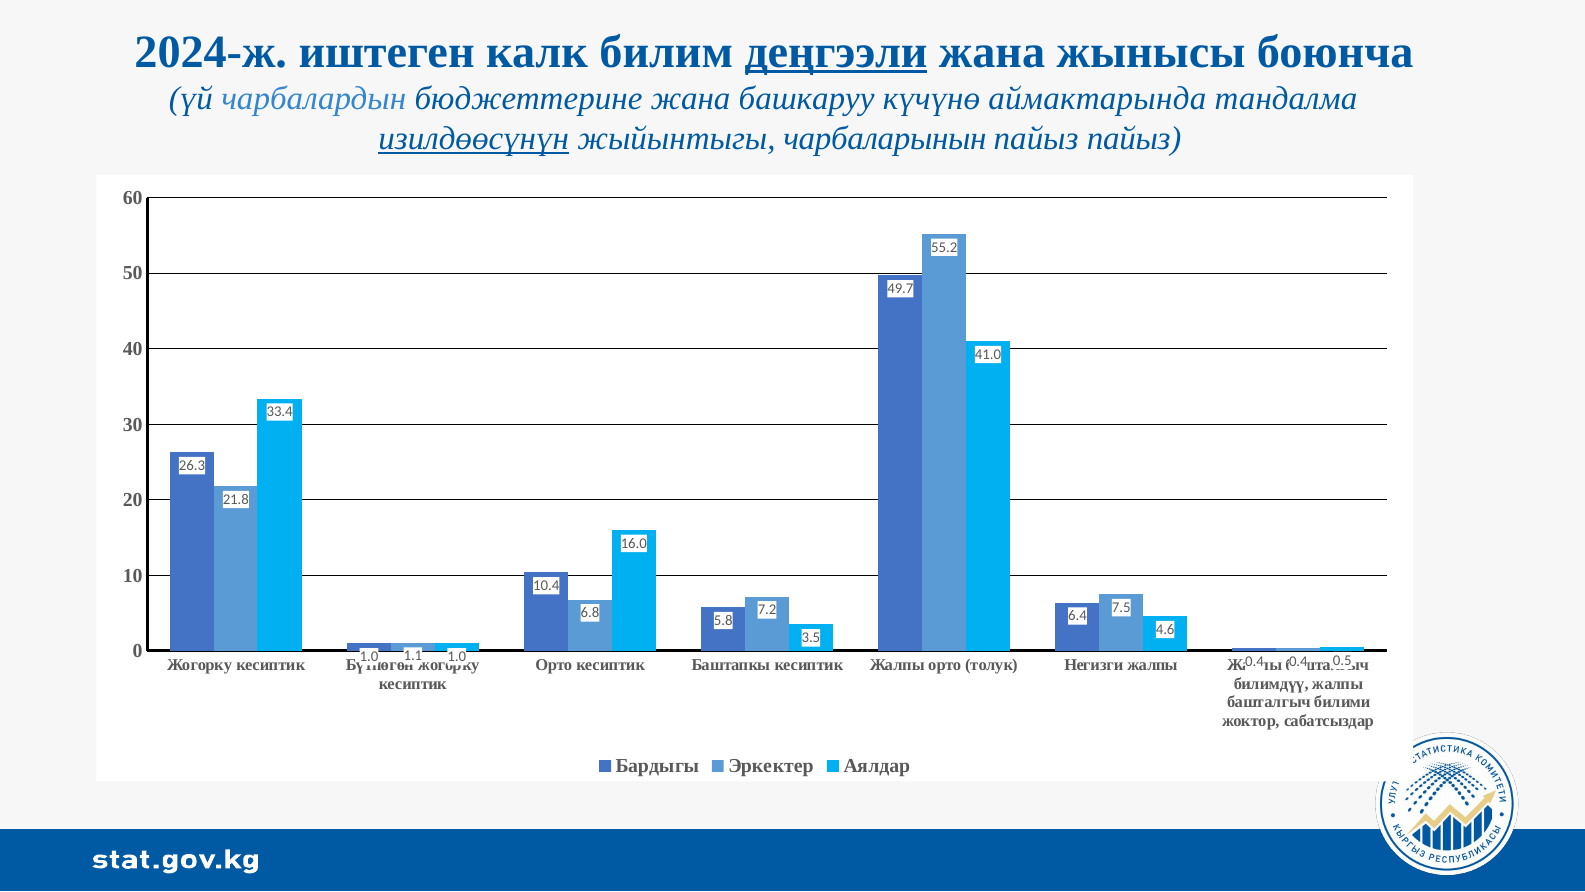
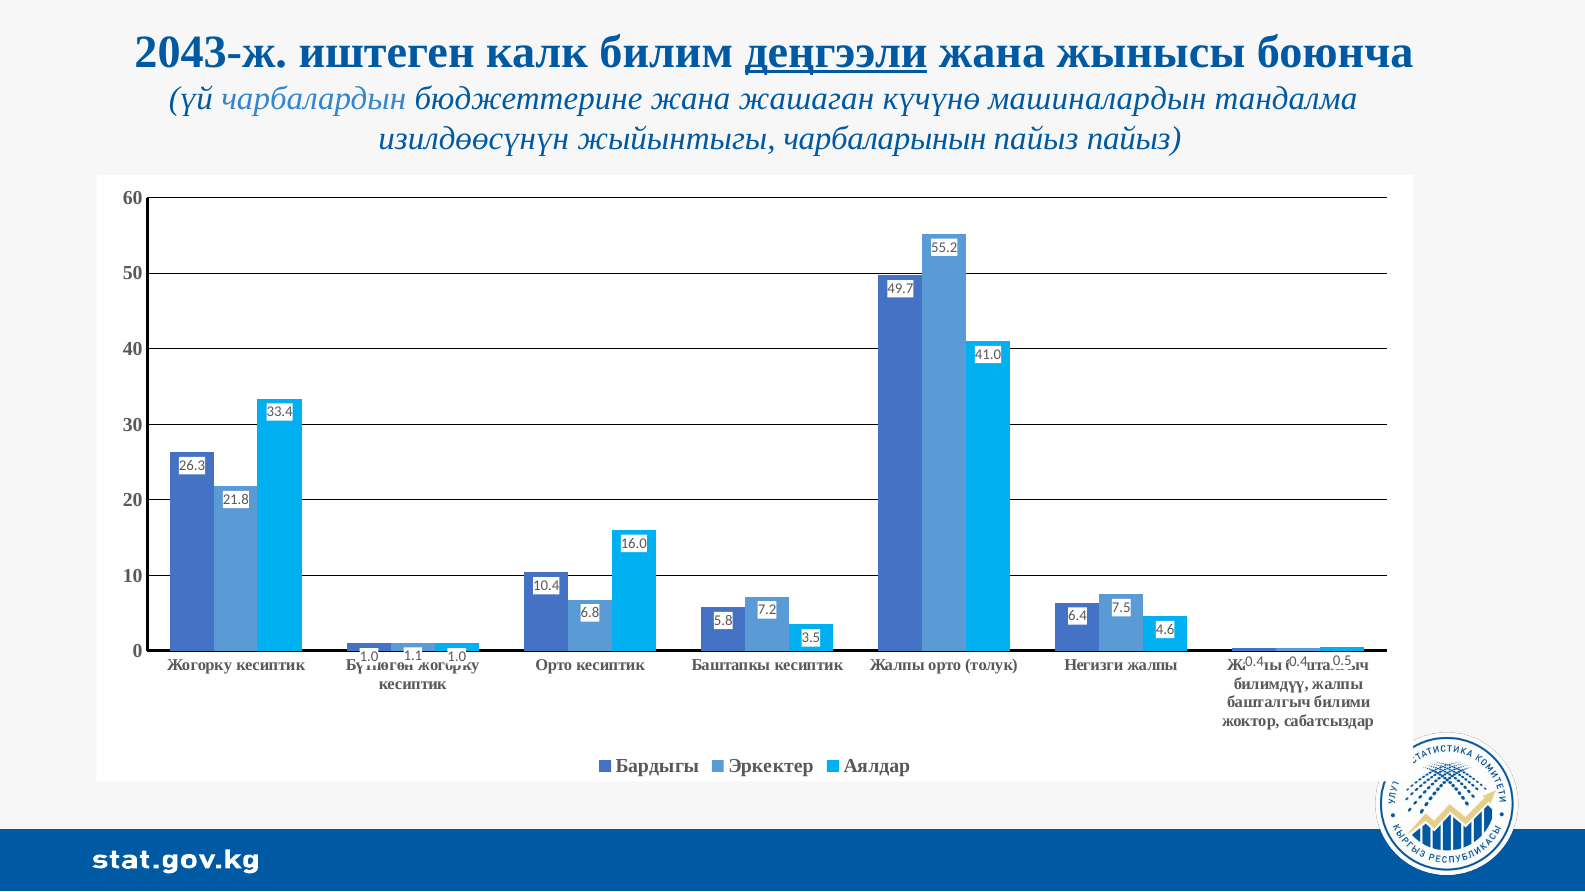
2024-ж: 2024-ж -> 2043-ж (211, 52)
башкаруу: башкаруу -> жашаган (807, 99)
аймактарында: аймактарында -> машиналардын (1097, 99)
изилдөөсүнүн underline: present -> none (474, 138)
